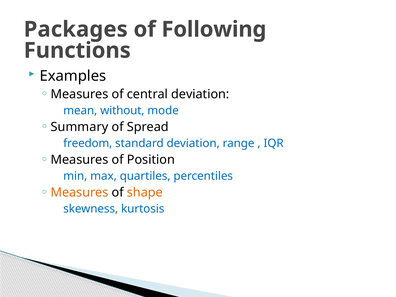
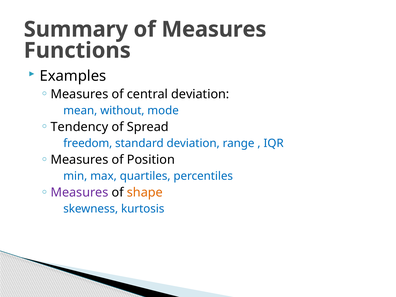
Packages: Packages -> Summary (76, 29)
of Following: Following -> Measures (214, 29)
Summary: Summary -> Tendency (79, 127)
Measures colour: orange -> purple (80, 193)
